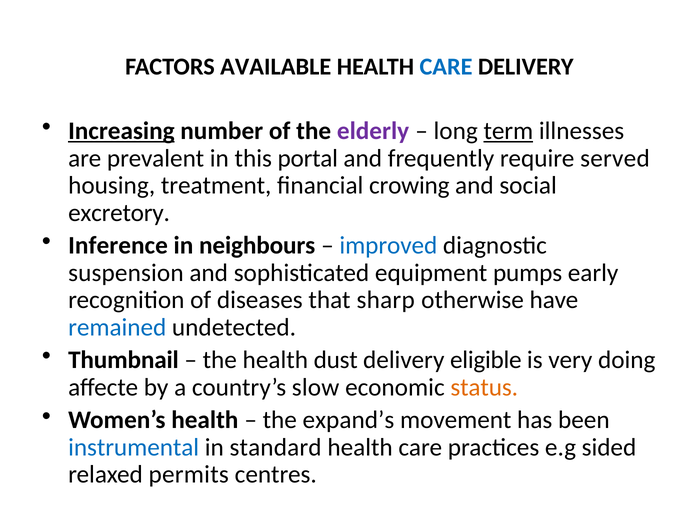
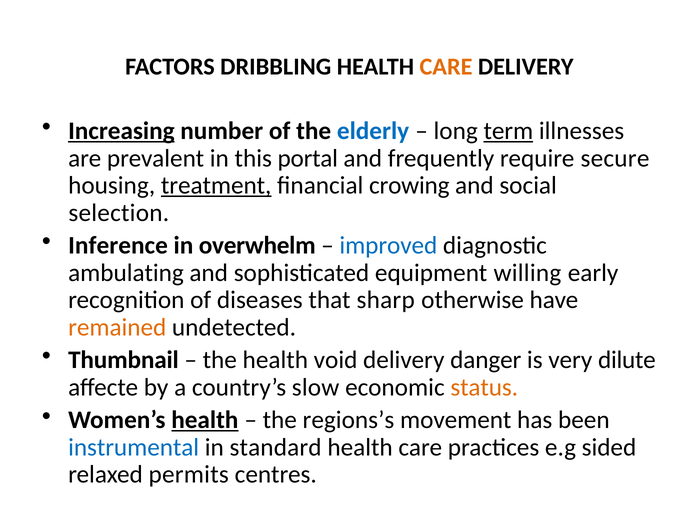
AVAILABLE: AVAILABLE -> DRIBBLING (276, 67)
CARE colour: blue -> orange (446, 67)
elderly colour: purple -> blue (373, 131)
served: served -> secure (615, 158)
treatment underline: none -> present (216, 186)
excretory: excretory -> selection (119, 213)
neighbours: neighbours -> overwhelm (257, 246)
suspension: suspension -> ambulating (126, 273)
pumps: pumps -> willing (527, 273)
remained colour: blue -> orange (117, 327)
dust: dust -> void (336, 360)
eligible: eligible -> danger (486, 360)
doing: doing -> dilute (627, 360)
health underline: none -> present (205, 420)
expand’s: expand’s -> regions’s (348, 420)
